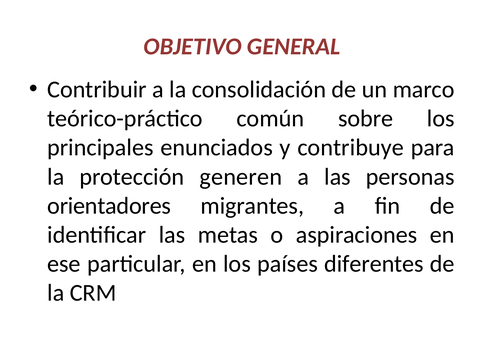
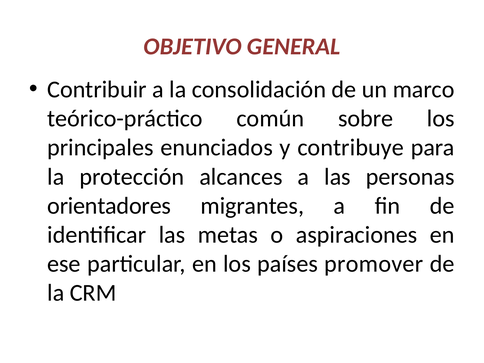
generen: generen -> alcances (241, 177)
diferentes: diferentes -> promover (374, 264)
